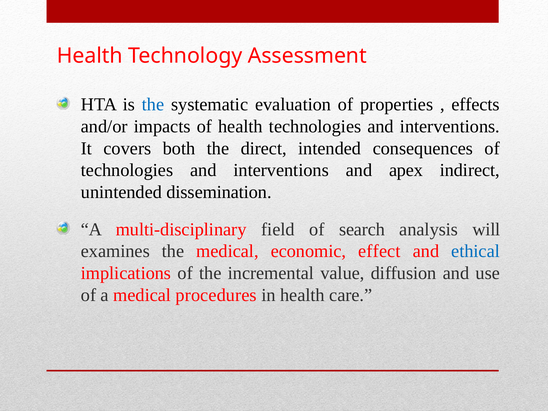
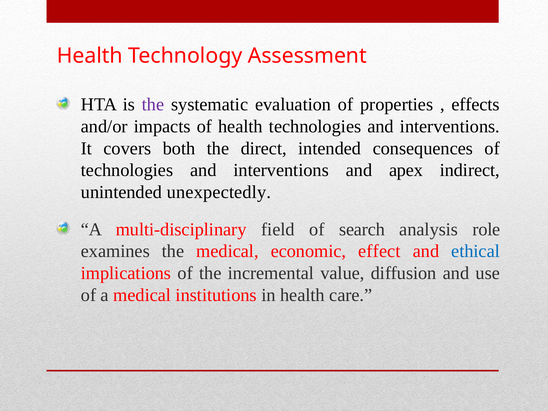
the colour: blue -> purple (153, 104)
dissemination: dissemination -> unexpectedly (219, 192)
will: will -> role (486, 229)
procedures: procedures -> institutions (216, 295)
